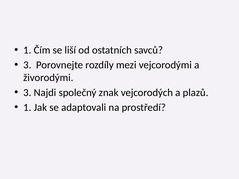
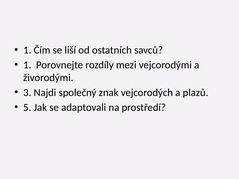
3: 3 -> 1 (27, 65)
1: 1 -> 5 (27, 108)
